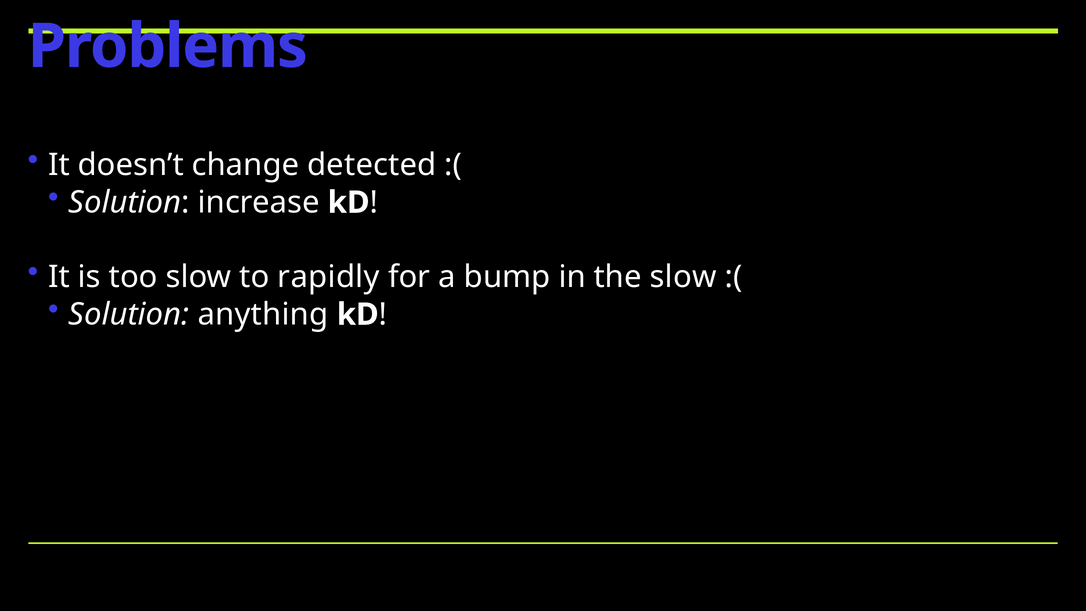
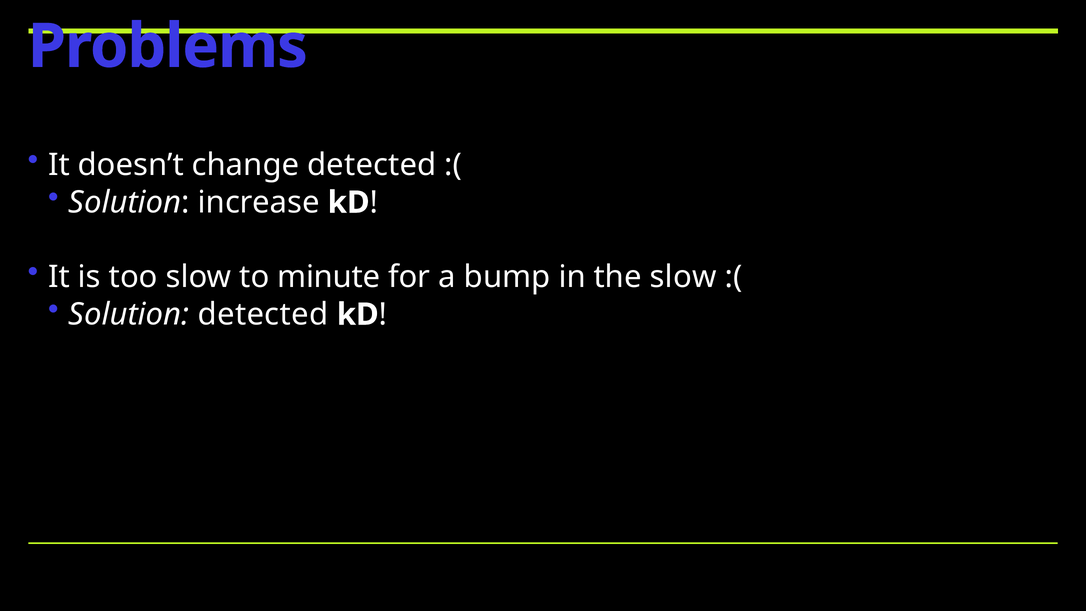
rapidly: rapidly -> minute (329, 277)
Solution anything: anything -> detected (263, 314)
